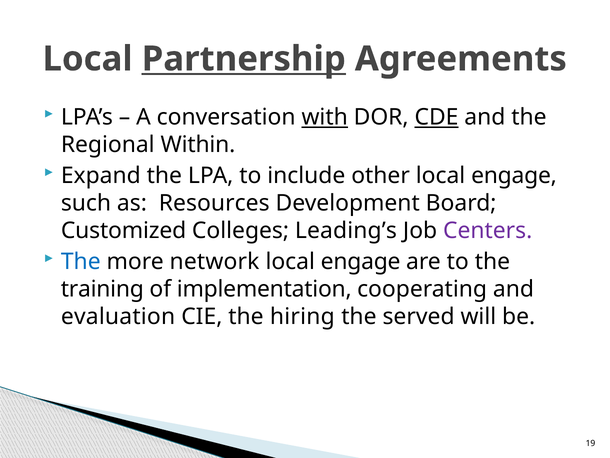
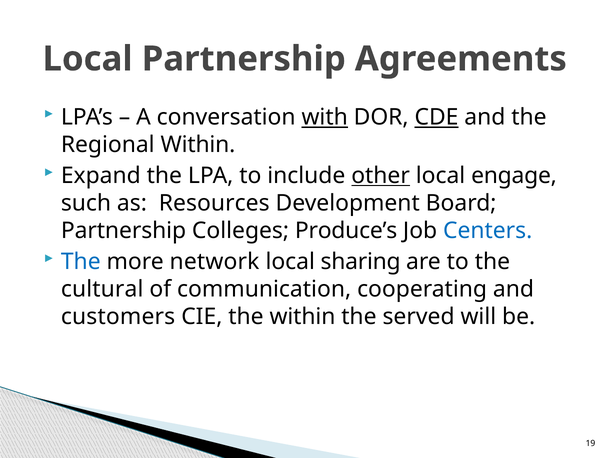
Partnership underline: present -> none (244, 59)
other underline: none -> present (381, 175)
Customized: Customized -> Partnership (124, 230)
Leading’s: Leading’s -> Produce’s (346, 230)
Centers colour: purple -> blue (488, 230)
engage: engage -> sharing (361, 261)
training: training -> cultural (102, 289)
implementation: implementation -> communication (264, 289)
evaluation: evaluation -> customers (118, 316)
the hiring: hiring -> within (302, 316)
